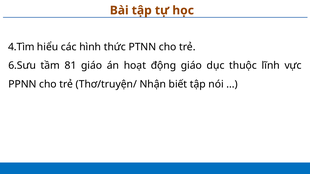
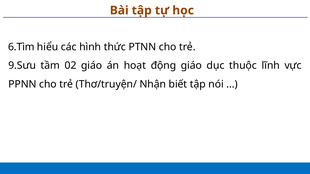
4.Tìm: 4.Tìm -> 6.Tìm (21, 47)
6.Sưu: 6.Sưu -> 9.Sưu (22, 66)
81: 81 -> 02 (70, 66)
